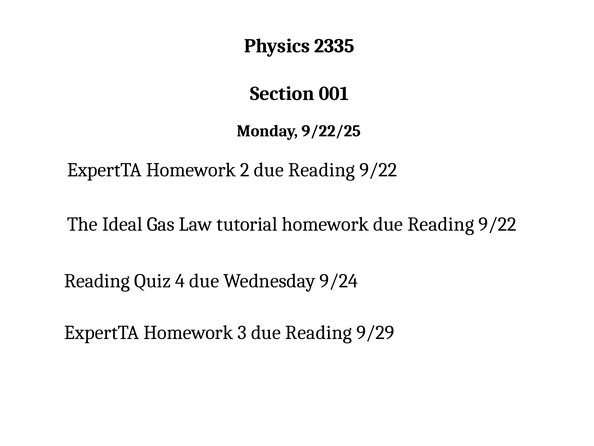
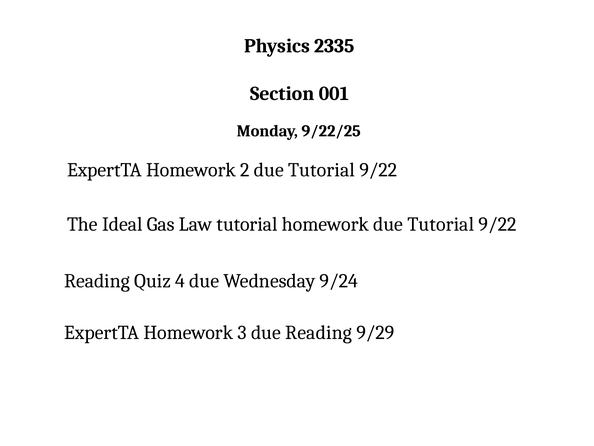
2 due Reading: Reading -> Tutorial (322, 170)
homework due Reading: Reading -> Tutorial (441, 224)
